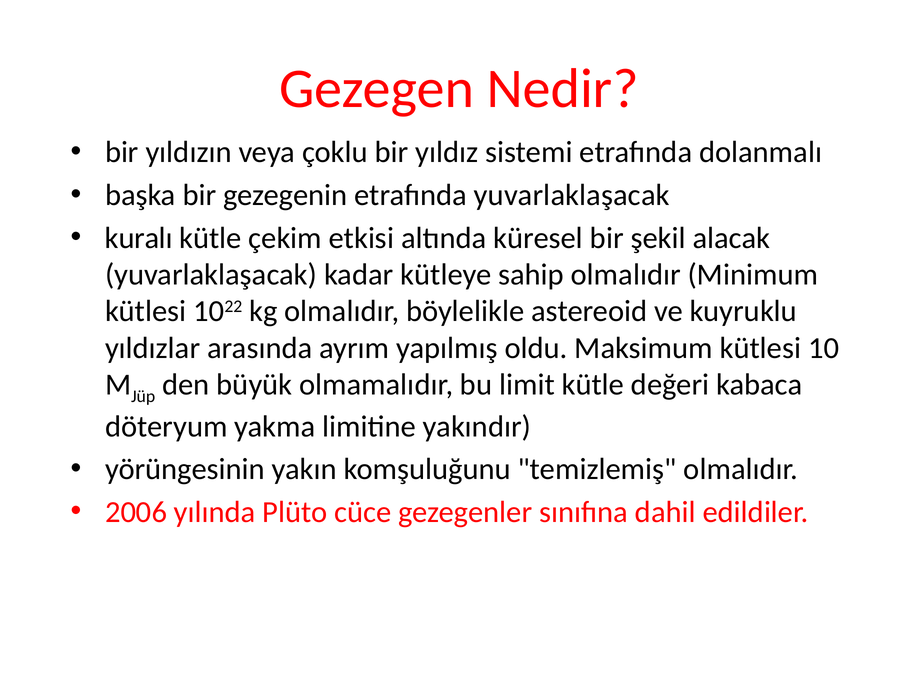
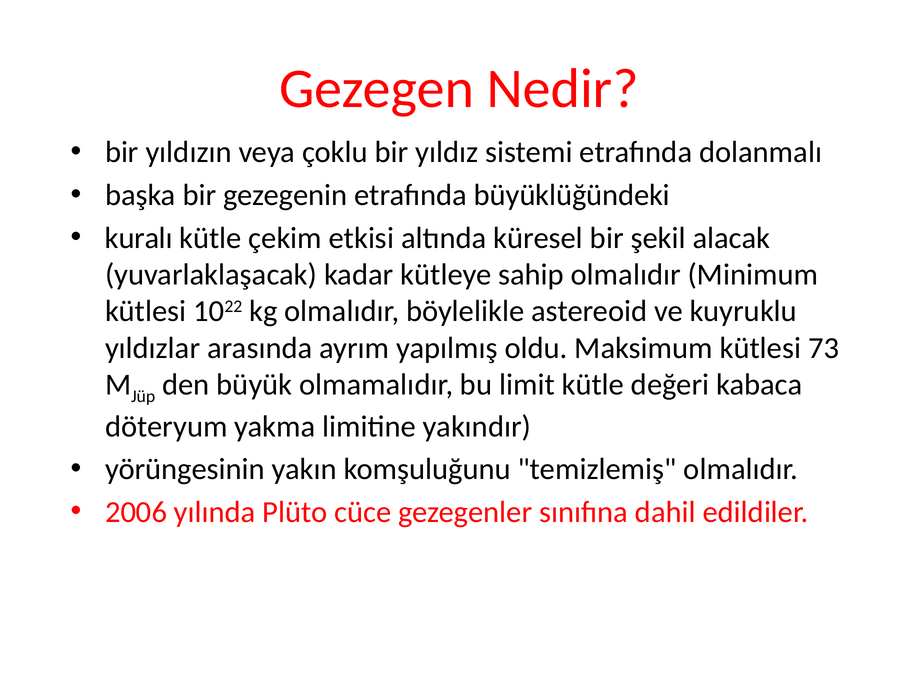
etrafında yuvarlaklaşacak: yuvarlaklaşacak -> büyüklüğündeki (572, 195)
10: 10 -> 73 (824, 348)
